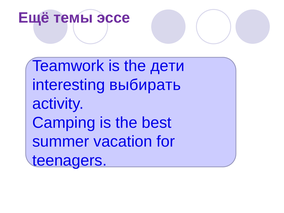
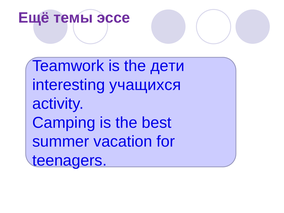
выбирать: выбирать -> учащихся (145, 85)
